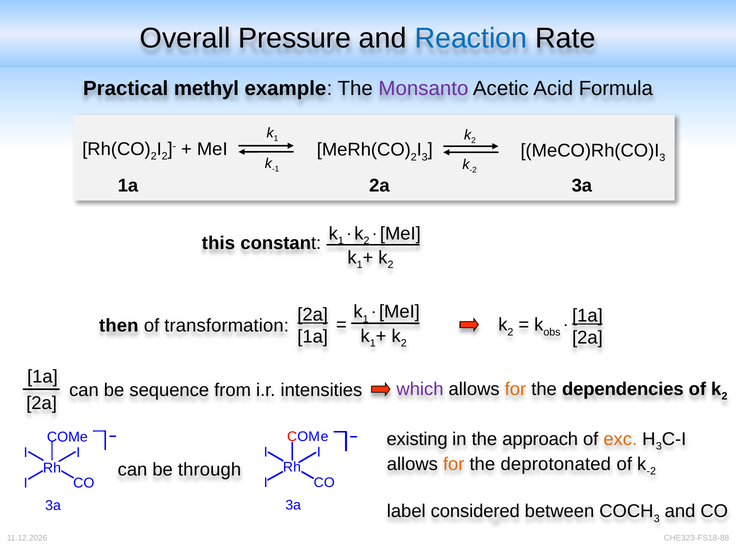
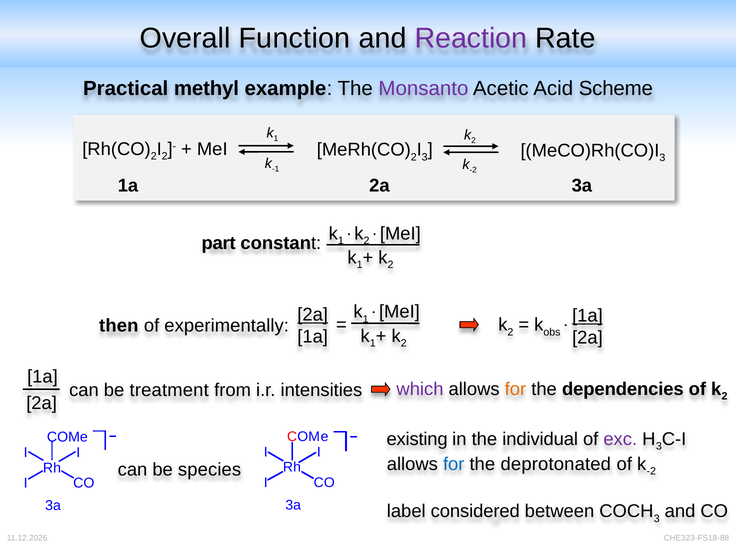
Pressure: Pressure -> Function (294, 38)
Reaction colour: blue -> purple (471, 38)
Formula: Formula -> Scheme (616, 88)
this: this -> part (219, 243)
transformation: transformation -> experimentally (227, 326)
sequence: sequence -> treatment (169, 390)
approach: approach -> individual (540, 439)
exc colour: orange -> purple (620, 439)
for colour: orange -> blue (454, 464)
through: through -> species (210, 470)
